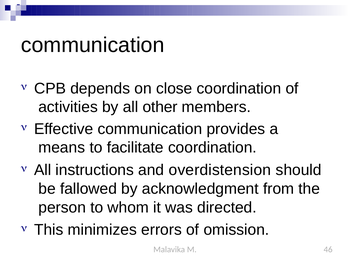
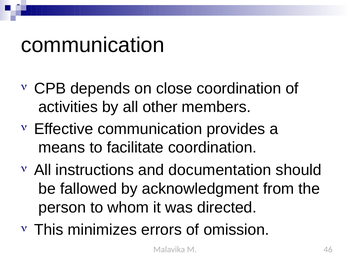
overdistension: overdistension -> documentation (220, 170)
